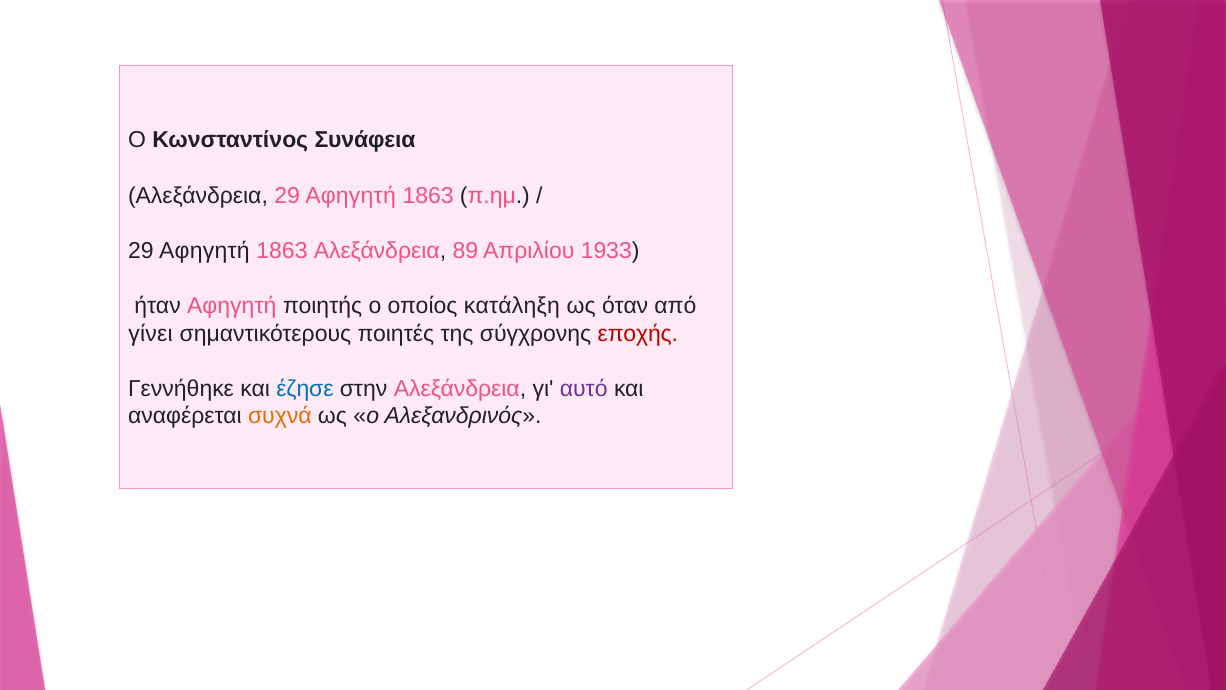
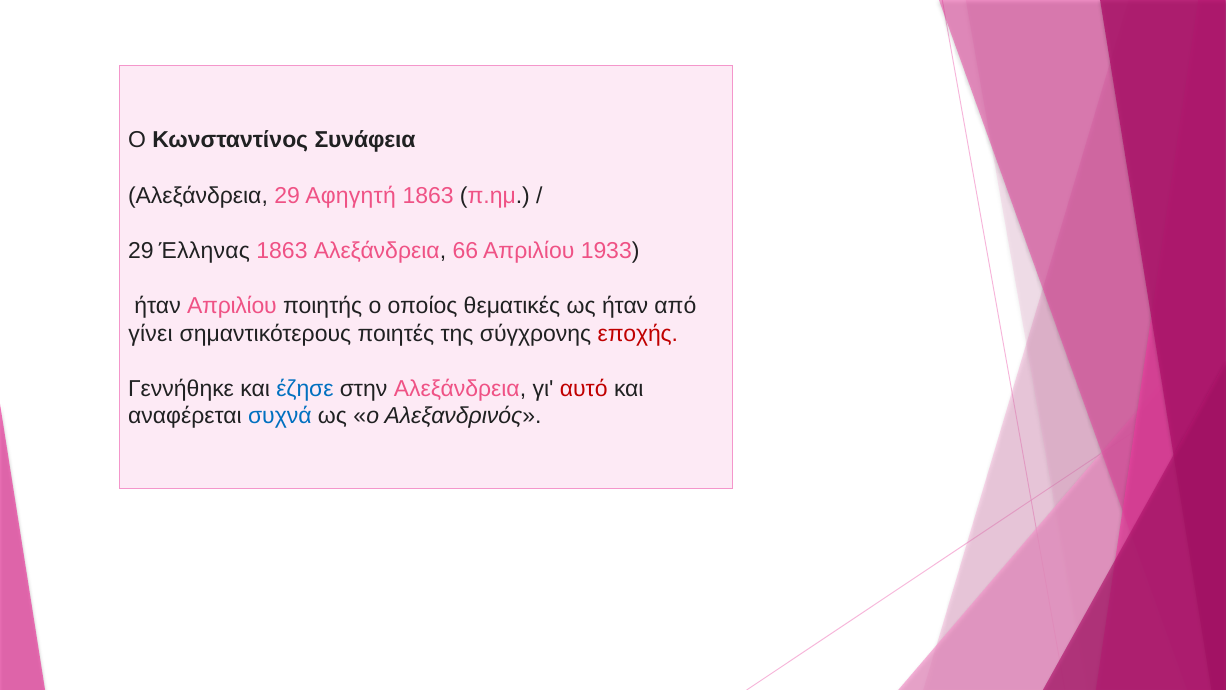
Αφηγητή: Αφηγητή -> Έλληνας (204, 251)
89: 89 -> 66 (465, 251)
ήταν Αφηγητή: Αφηγητή -> Απριλίου (232, 306)
κατάληξη: κατάληξη -> θεματικές (512, 306)
ως όταν: όταν -> ήταν (625, 306)
αυτό colour: purple -> red (584, 389)
συχνά colour: orange -> blue (280, 416)
